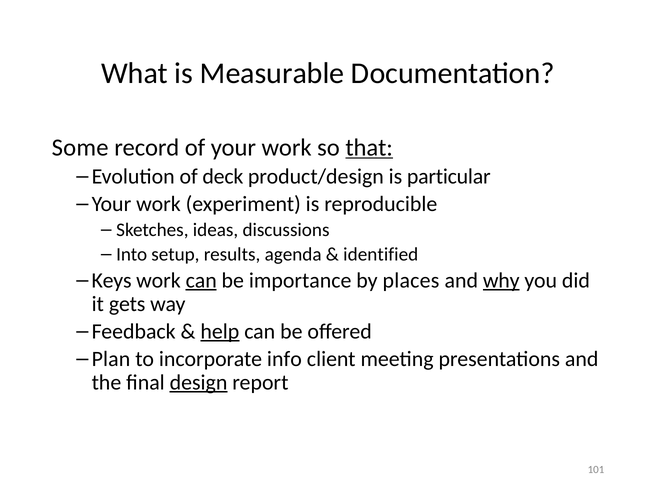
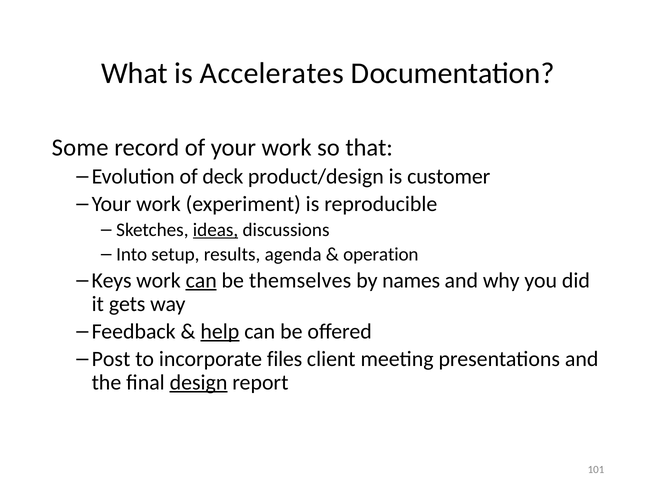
Measurable: Measurable -> Accelerates (272, 74)
that underline: present -> none (369, 147)
particular: particular -> customer (449, 176)
ideas underline: none -> present (216, 230)
identified: identified -> operation (381, 254)
importance: importance -> themselves (300, 280)
places: places -> names (411, 280)
why underline: present -> none (501, 280)
Plan: Plan -> Post (111, 359)
info: info -> files (285, 359)
